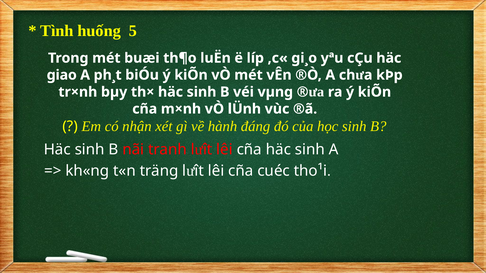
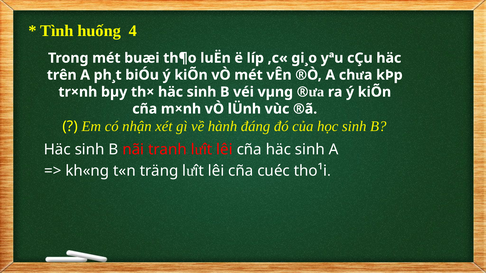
5: 5 -> 4 (133, 31)
giao: giao -> trên (62, 75)
